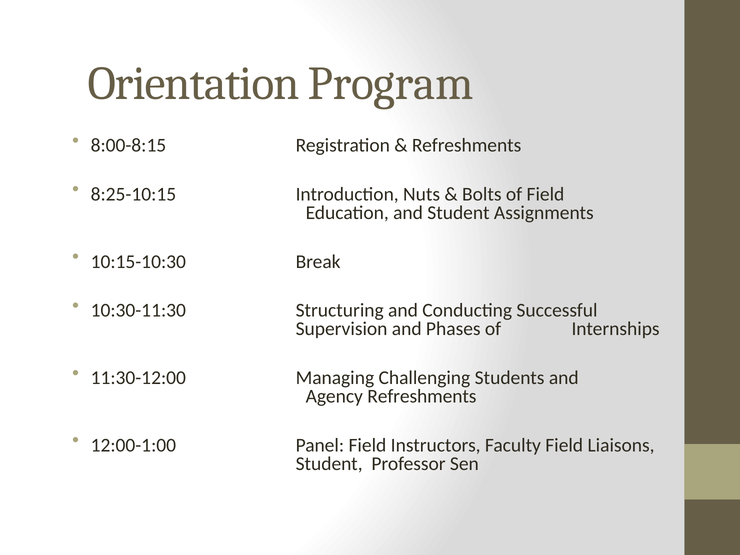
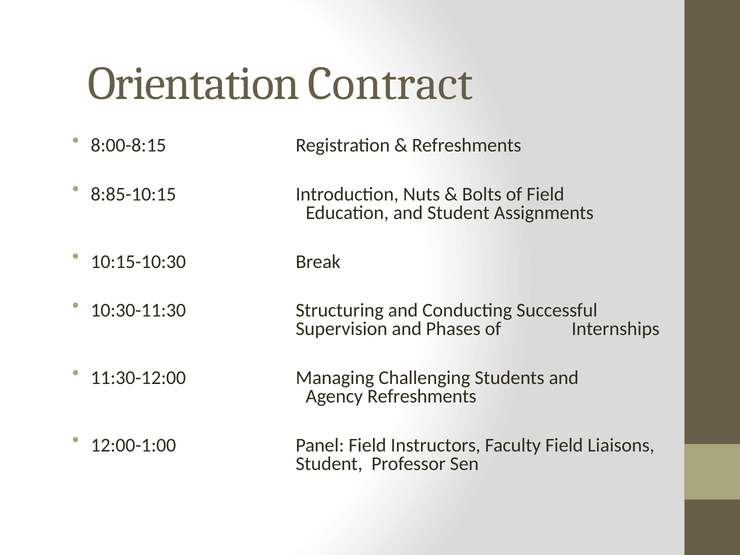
Program: Program -> Contract (391, 83)
8:25-10:15: 8:25-10:15 -> 8:85-10:15 (133, 194)
